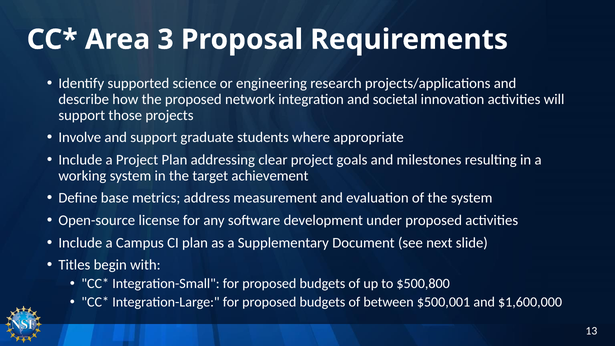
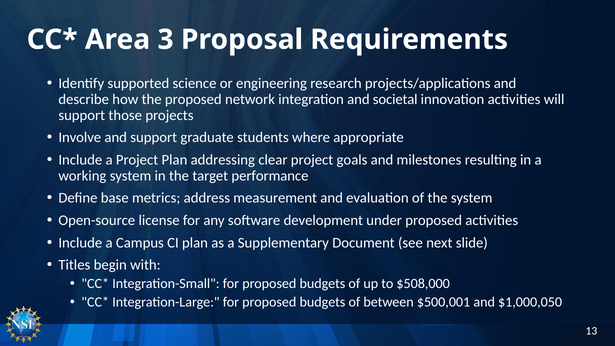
achievement: achievement -> performance (270, 176)
$500,800: $500,800 -> $508,000 (423, 284)
$1,600,000: $1,600,000 -> $1,000,050 (530, 302)
